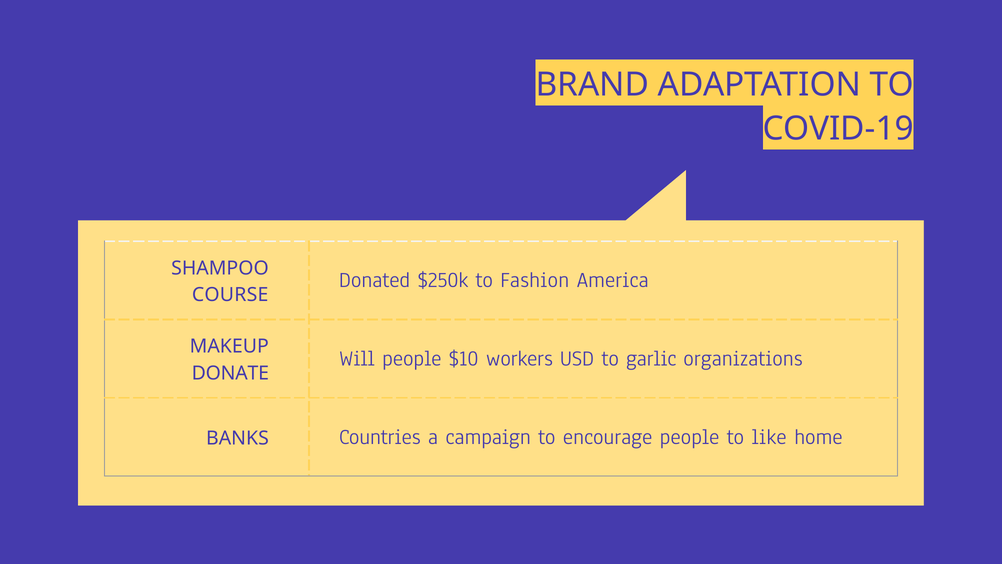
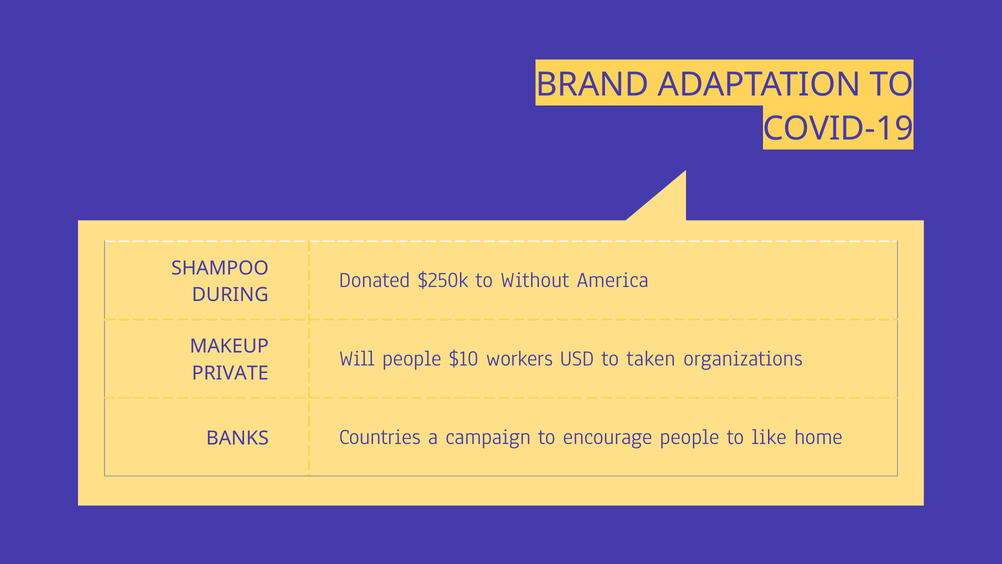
Fashion: Fashion -> Without (535, 280)
COURSE: COURSE -> DURING (230, 295)
garlic: garlic -> taken (651, 358)
DONATE: DONATE -> PRIVATE (230, 373)
